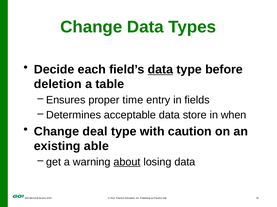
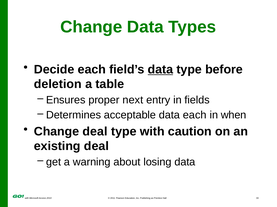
time: time -> next (133, 100)
data store: store -> each (195, 115)
existing able: able -> deal (96, 147)
about underline: present -> none (127, 163)
